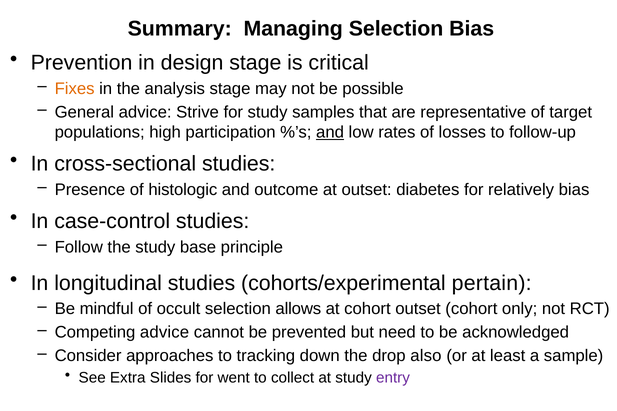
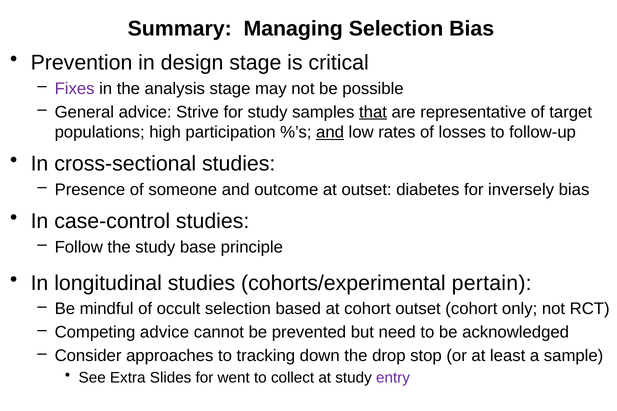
Fixes colour: orange -> purple (75, 89)
that underline: none -> present (373, 112)
histologic: histologic -> someone (183, 190)
relatively: relatively -> inversely (521, 190)
allows: allows -> based (298, 309)
also: also -> stop (426, 356)
